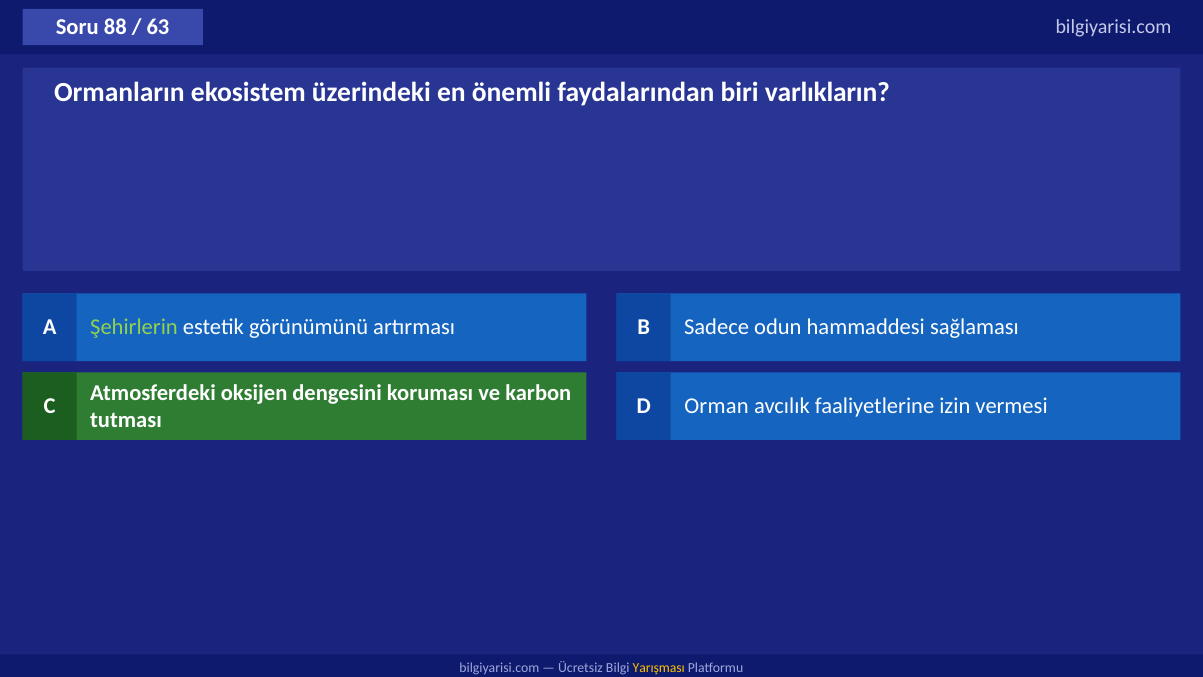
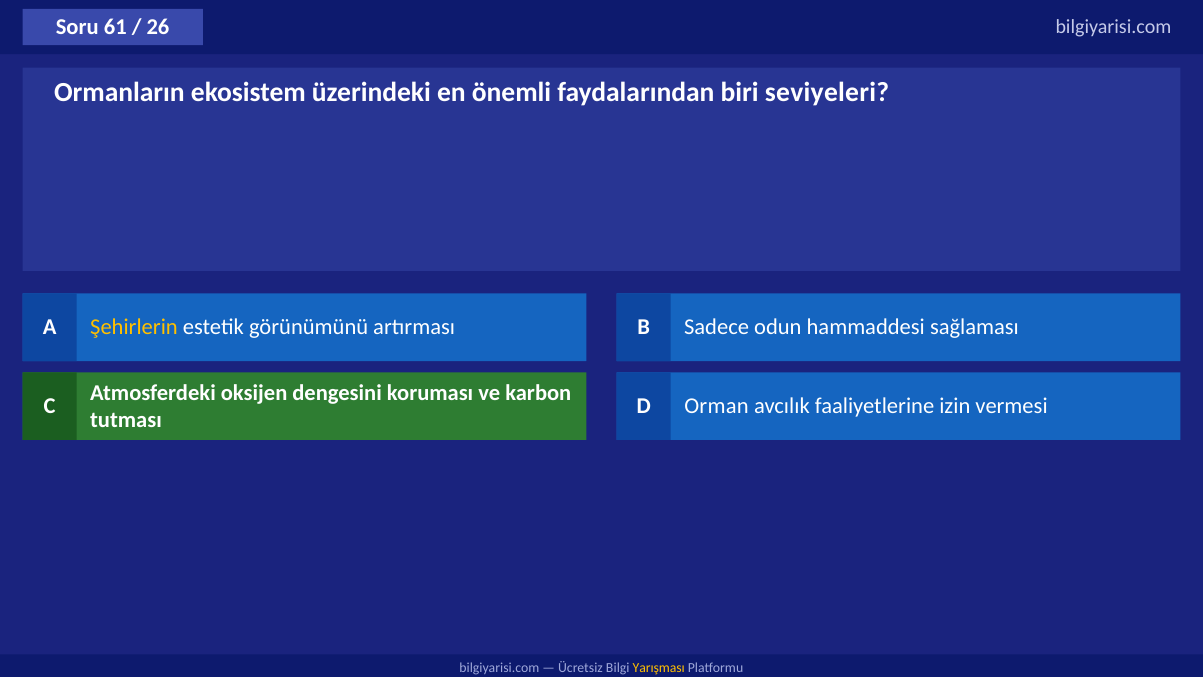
88: 88 -> 61 (115, 28)
63: 63 -> 26 (158, 28)
varlıkların: varlıkların -> seviyeleri (827, 93)
Şehirlerin colour: light green -> yellow (134, 327)
